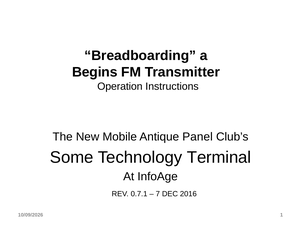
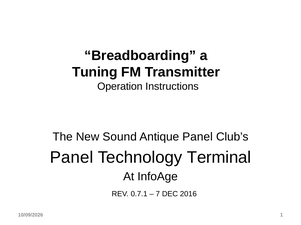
Begins: Begins -> Tuning (95, 72)
Mobile: Mobile -> Sound (120, 137)
Some: Some -> Panel (72, 158)
